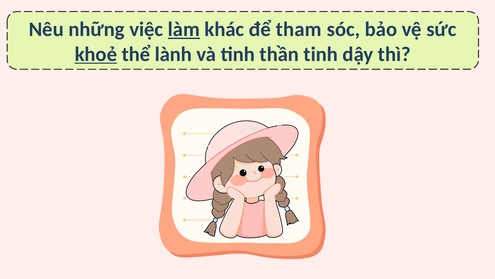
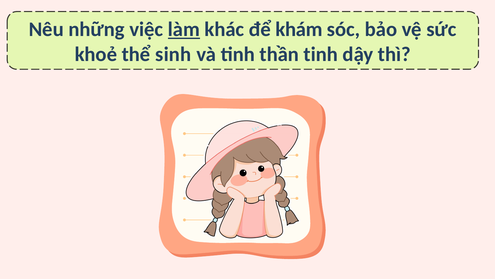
tham: tham -> khám (299, 29)
khoẻ underline: present -> none (96, 54)
lành: lành -> sinh (173, 54)
